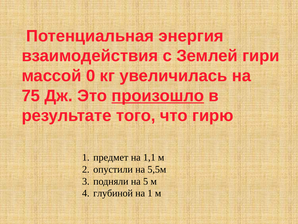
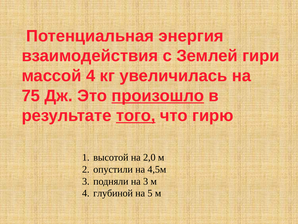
массой 0: 0 -> 4 (91, 76)
того underline: none -> present (136, 115)
предмет: предмет -> высотой (111, 157)
1,1: 1,1 -> 2,0 (149, 157)
5,5м: 5,5м -> 4,5м (157, 169)
на 5: 5 -> 3 (146, 181)
на 1: 1 -> 5 (150, 193)
